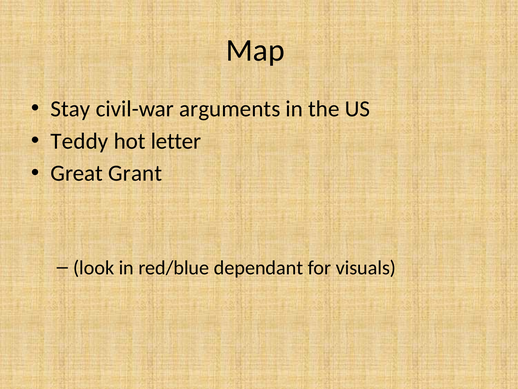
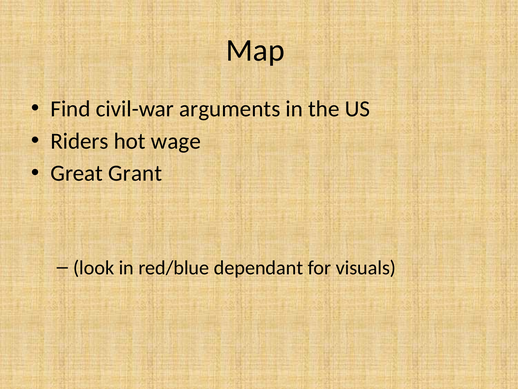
Stay: Stay -> Find (70, 109)
Teddy: Teddy -> Riders (80, 141)
letter: letter -> wage (176, 141)
